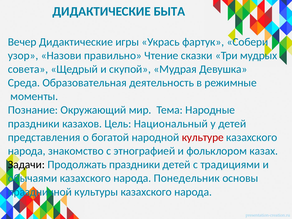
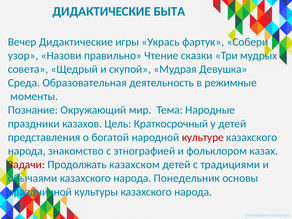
Национальный: Национальный -> Краткосрочный (171, 124)
Задачи colour: black -> red (26, 165)
Продолжать праздники: праздники -> казахском (135, 165)
